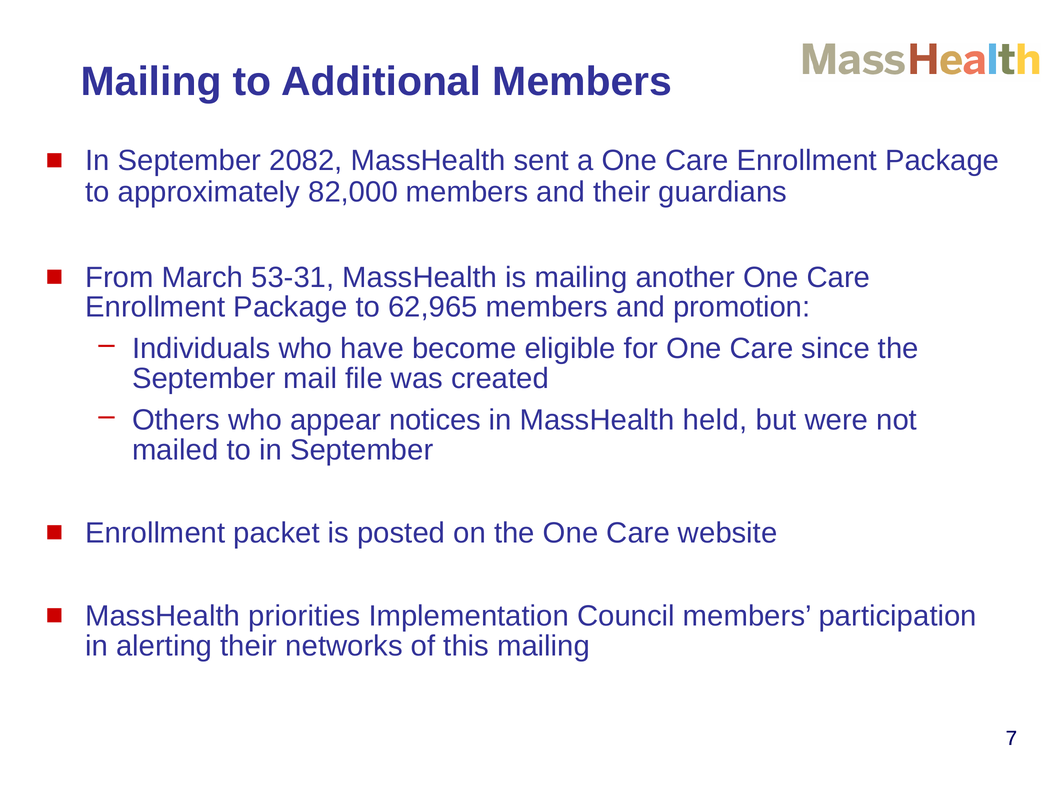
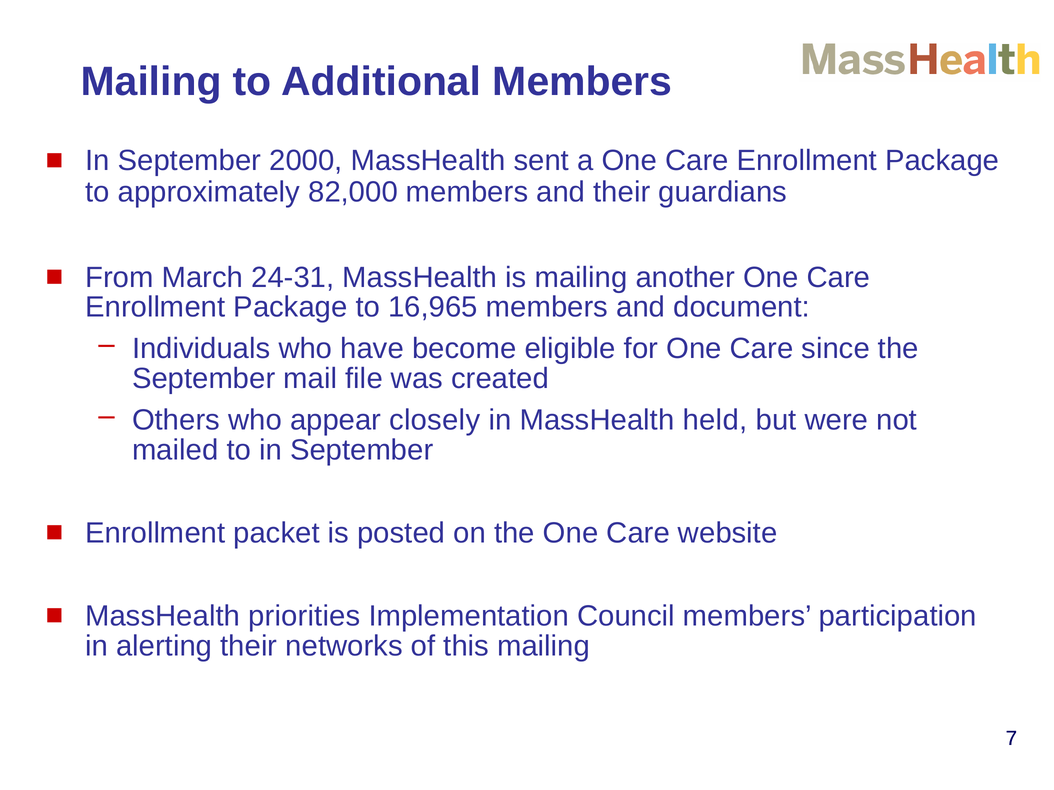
2082: 2082 -> 2000 (306, 161)
53-31: 53-31 -> 24-31 (293, 278)
62,965: 62,965 -> 16,965 (433, 307)
promotion: promotion -> document (742, 307)
notices: notices -> closely (435, 420)
